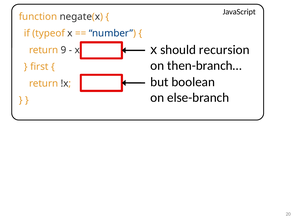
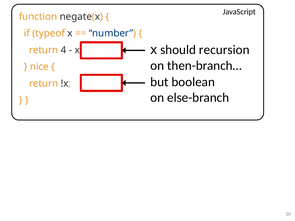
9: 9 -> 4 (64, 50)
first: first -> nice (39, 67)
